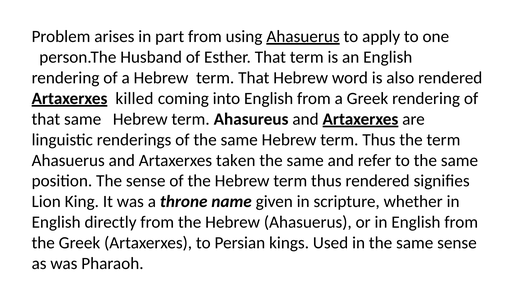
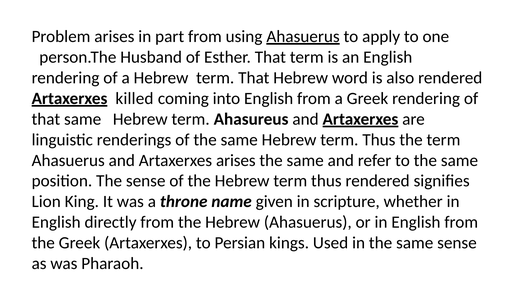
Artaxerxes taken: taken -> arises (236, 160)
